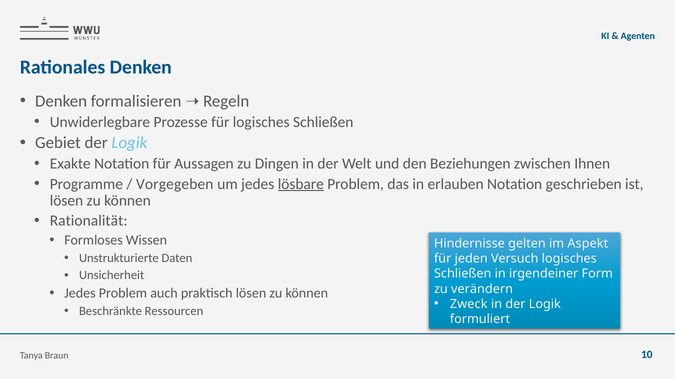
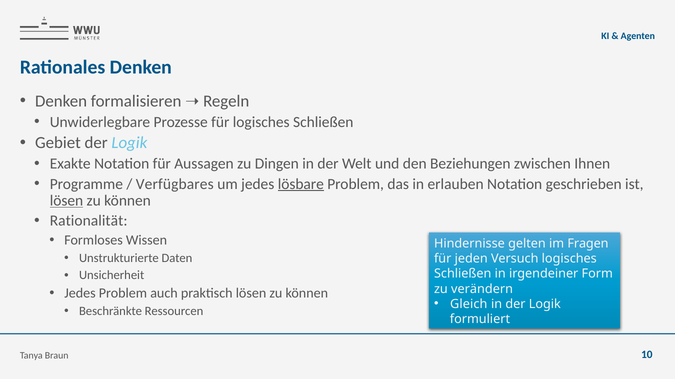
Vorgegeben: Vorgegeben -> Verfügbares (175, 184)
lösen underline: none -> present (66, 201)
Aspekt: Aspekt -> Fragen (588, 244)
Zweck: Zweck -> Gleich (469, 304)
